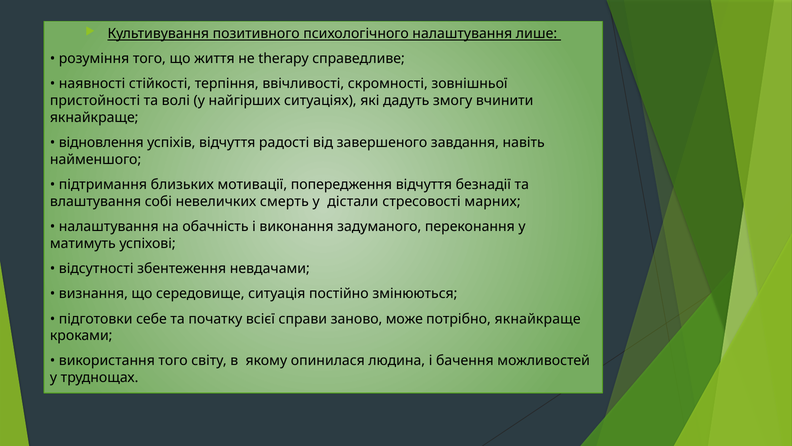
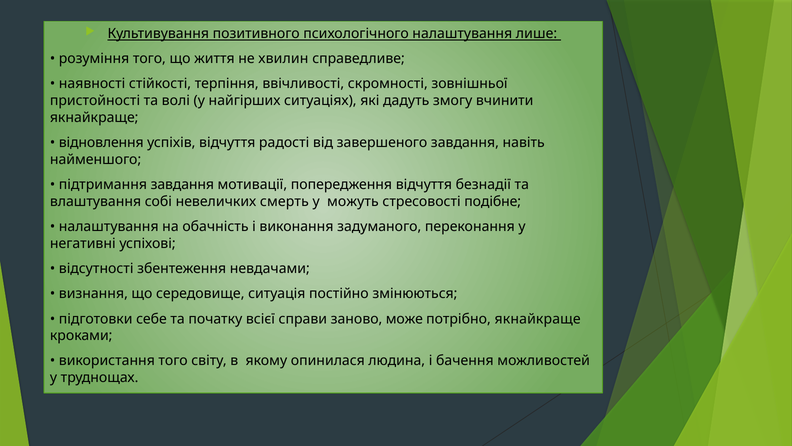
therapy: therapy -> хвилин (283, 59)
підтримання близьких: близьких -> завдання (182, 184)
дістали: дістали -> можуть (353, 201)
марних: марних -> подібне (493, 201)
матимуть: матимуть -> негативні (83, 243)
